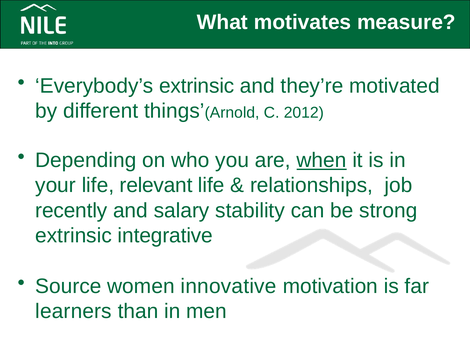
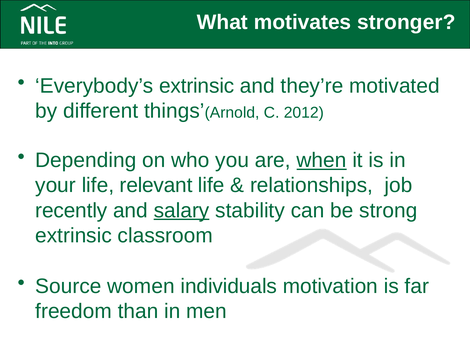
measure: measure -> stronger (406, 22)
salary underline: none -> present (182, 210)
integrative: integrative -> classroom (165, 235)
innovative: innovative -> individuals (229, 286)
learners: learners -> freedom (74, 311)
